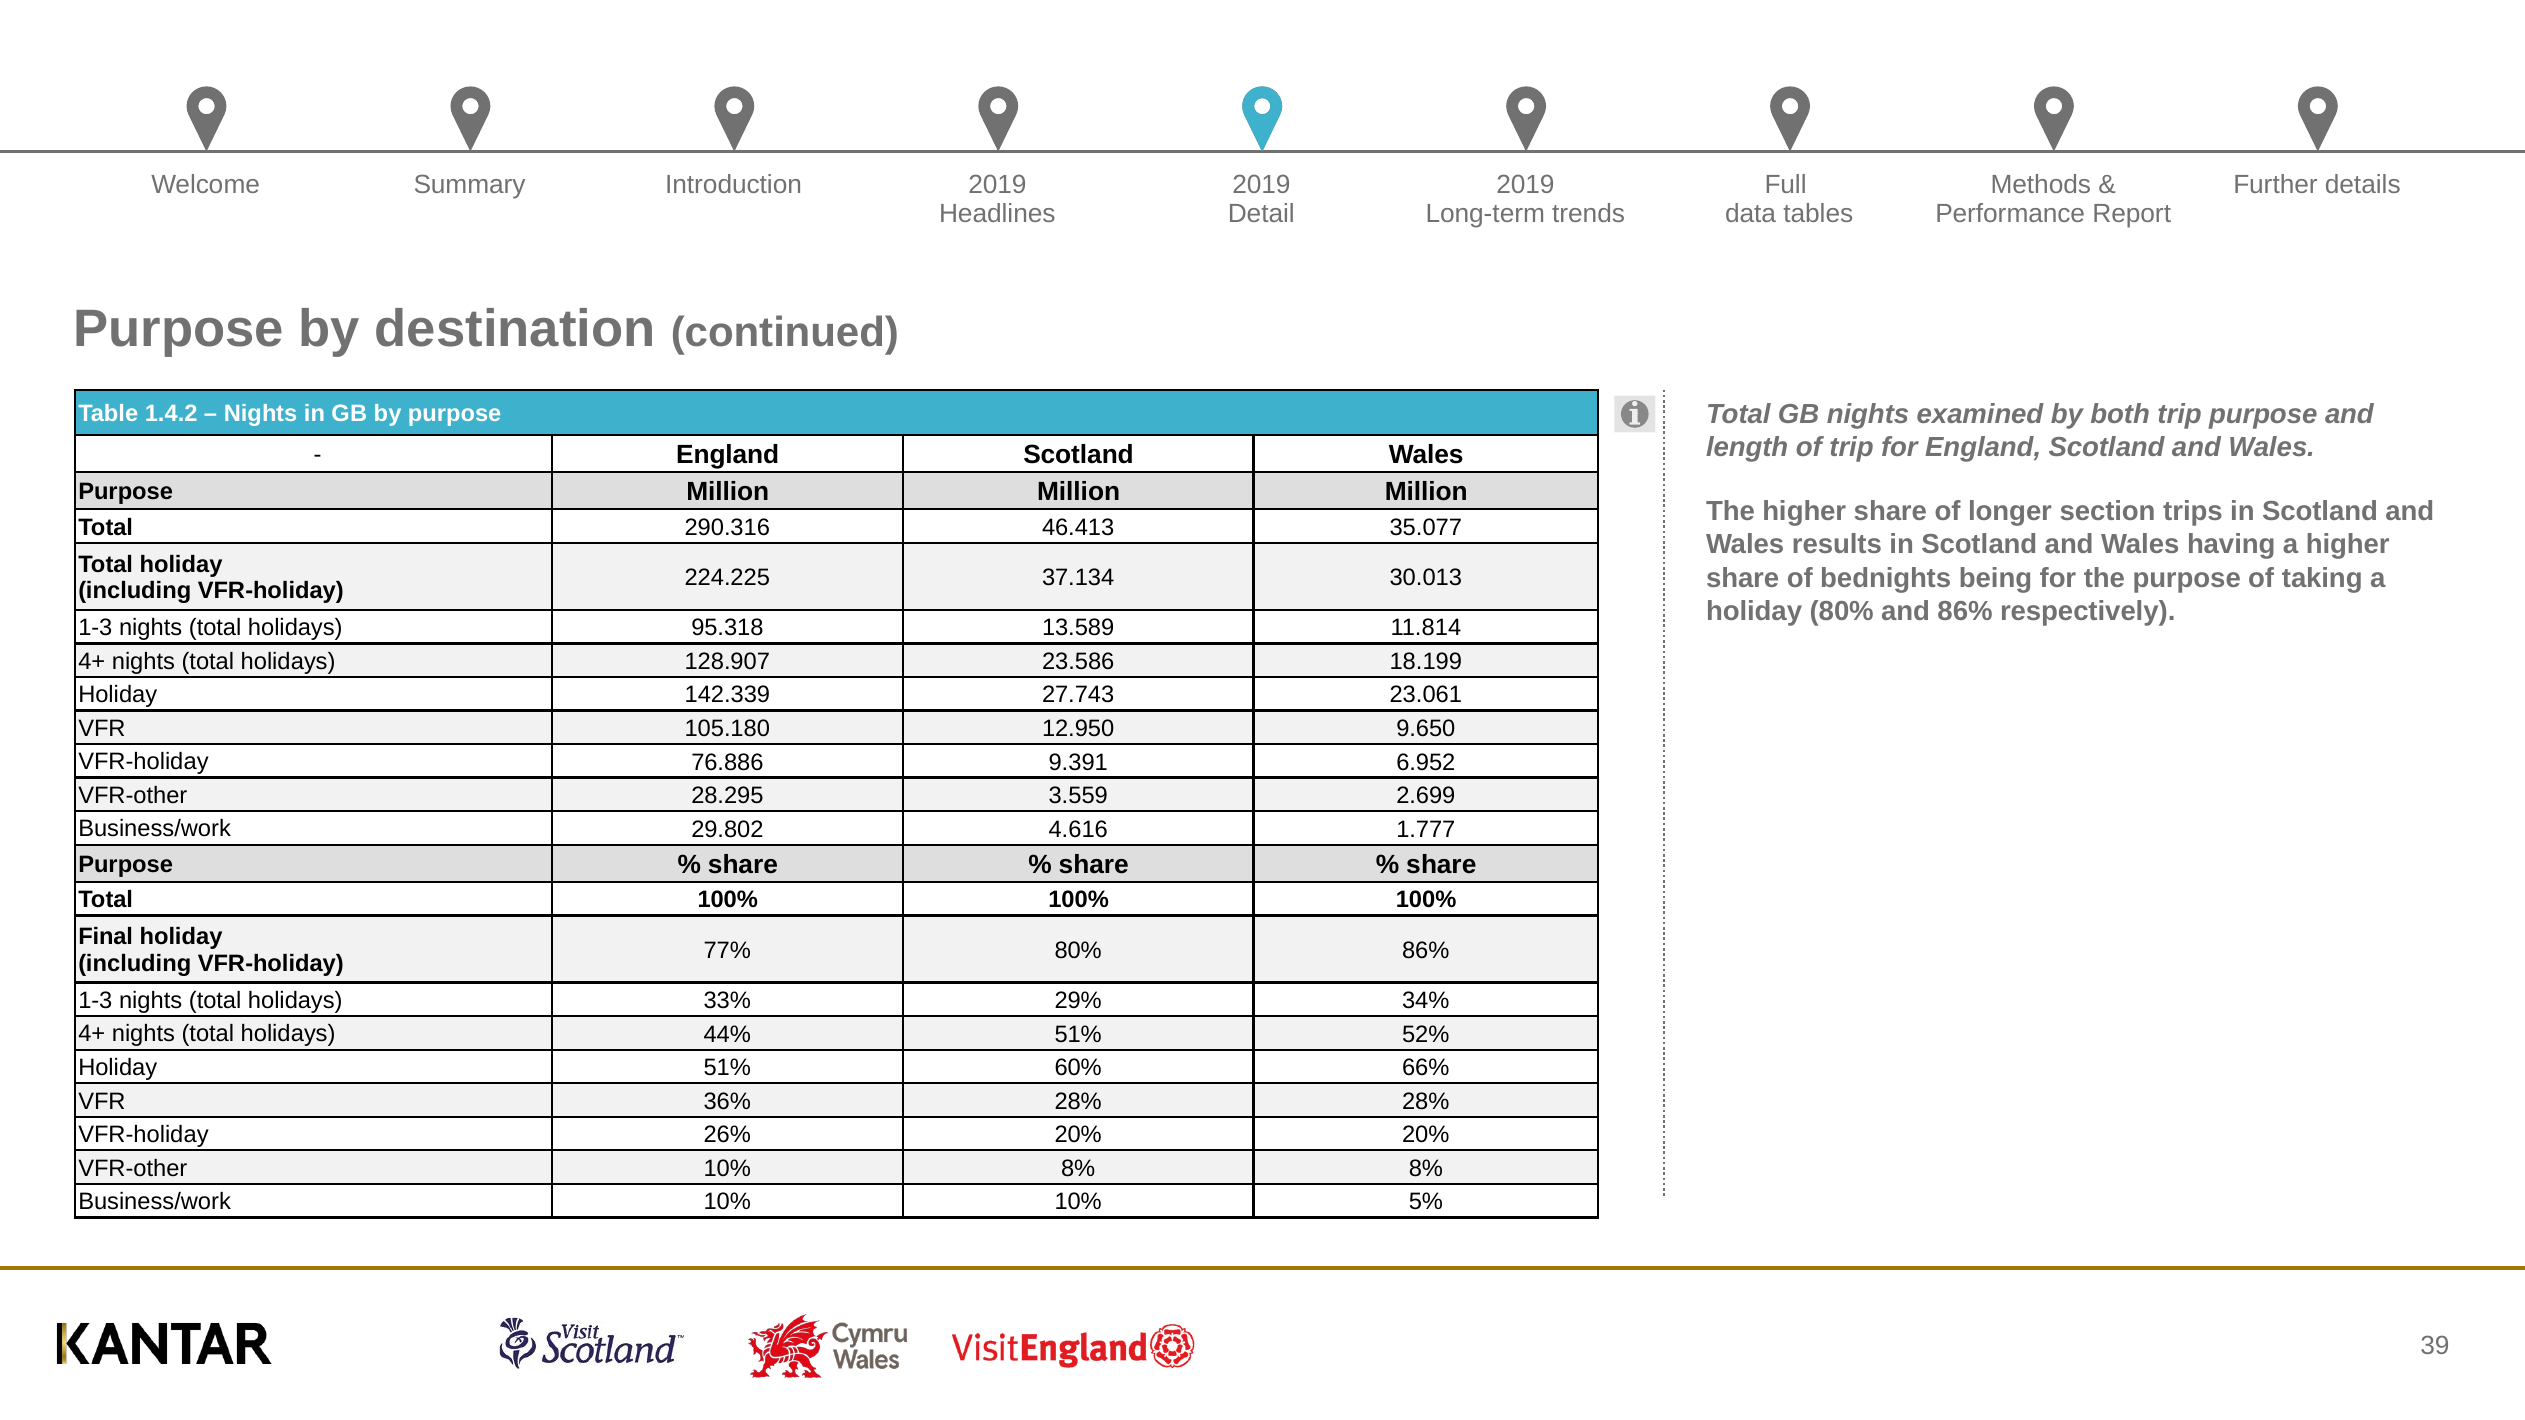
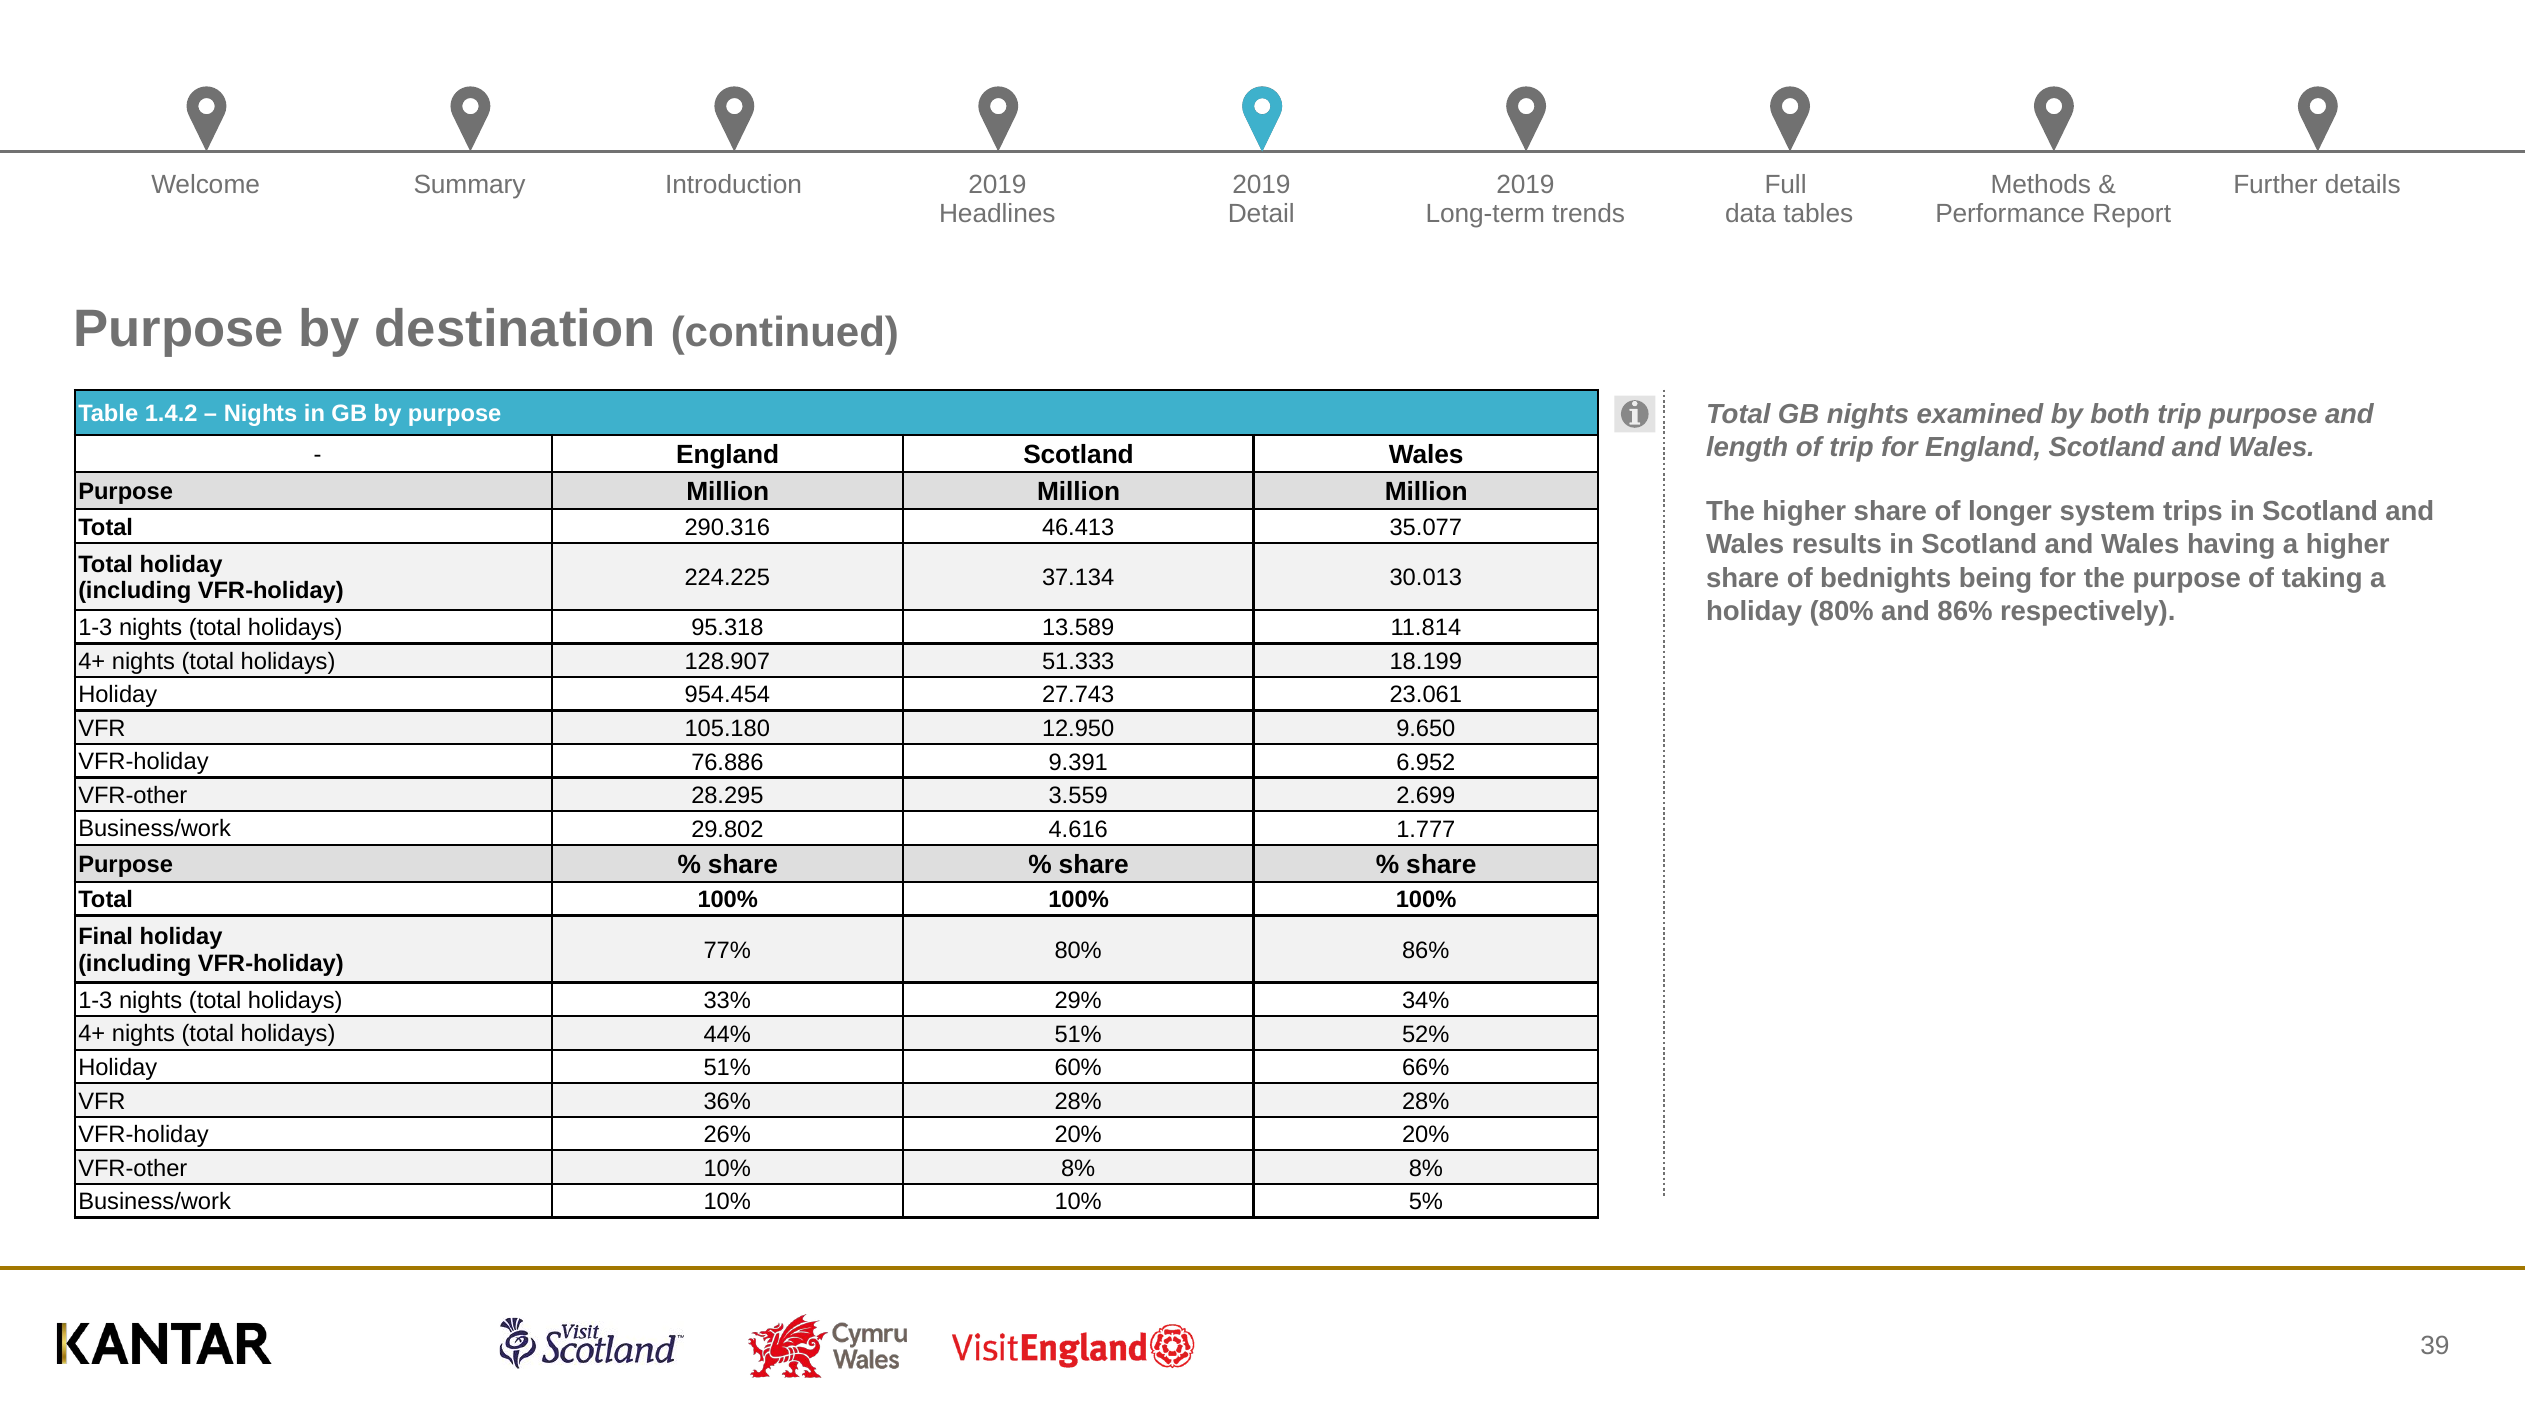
section: section -> system (2107, 512)
23.586: 23.586 -> 51.333 (1078, 662)
142.339: 142.339 -> 954.454 (727, 695)
